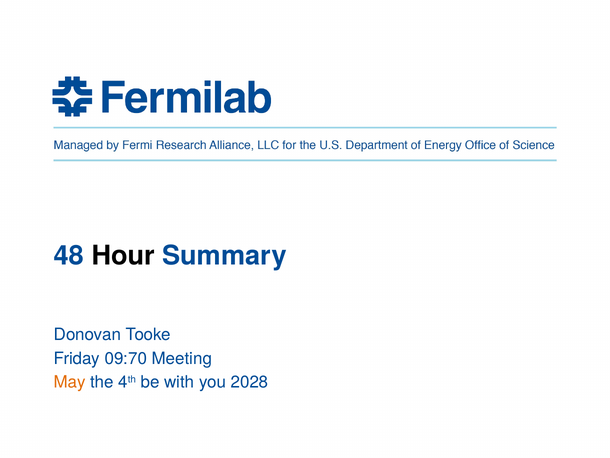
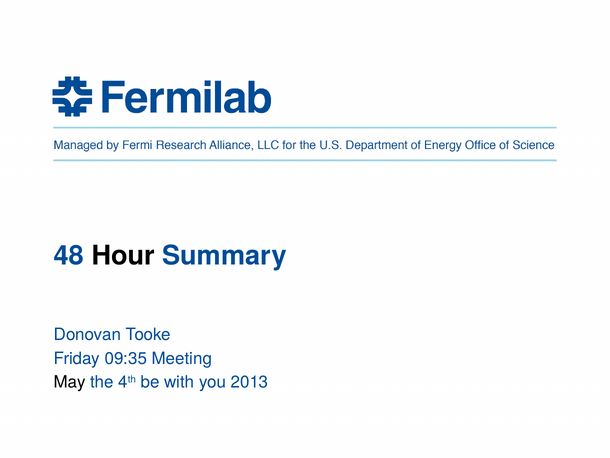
09:70: 09:70 -> 09:35 (126, 358)
May colour: orange -> black (70, 382)
2028: 2028 -> 2013 (250, 382)
